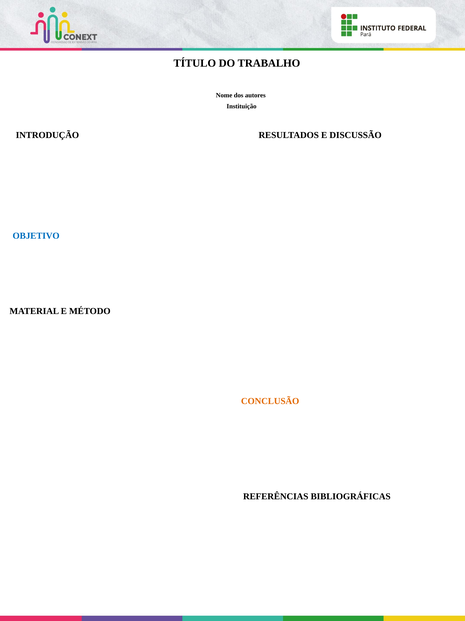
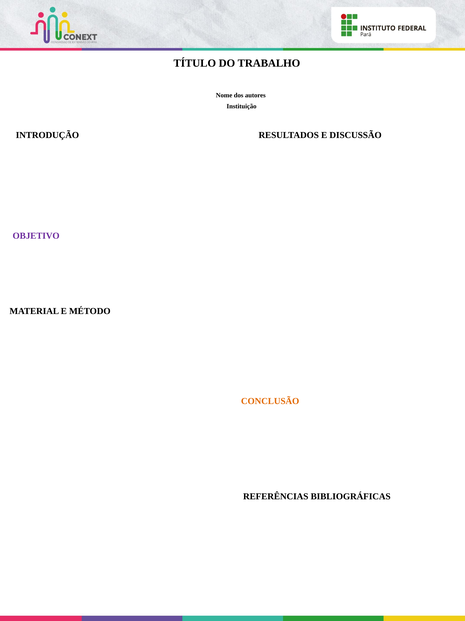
OBJETIVO colour: blue -> purple (36, 235)
